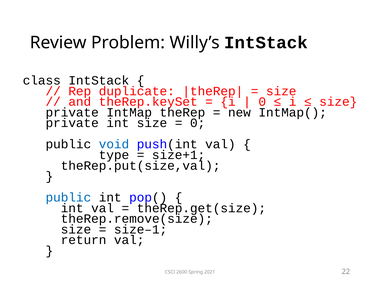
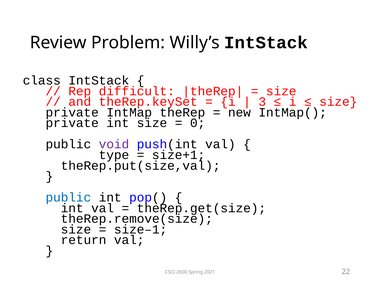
duplicate: duplicate -> difficult (137, 91)
0: 0 -> 3 (262, 102)
void colour: blue -> purple (114, 144)
